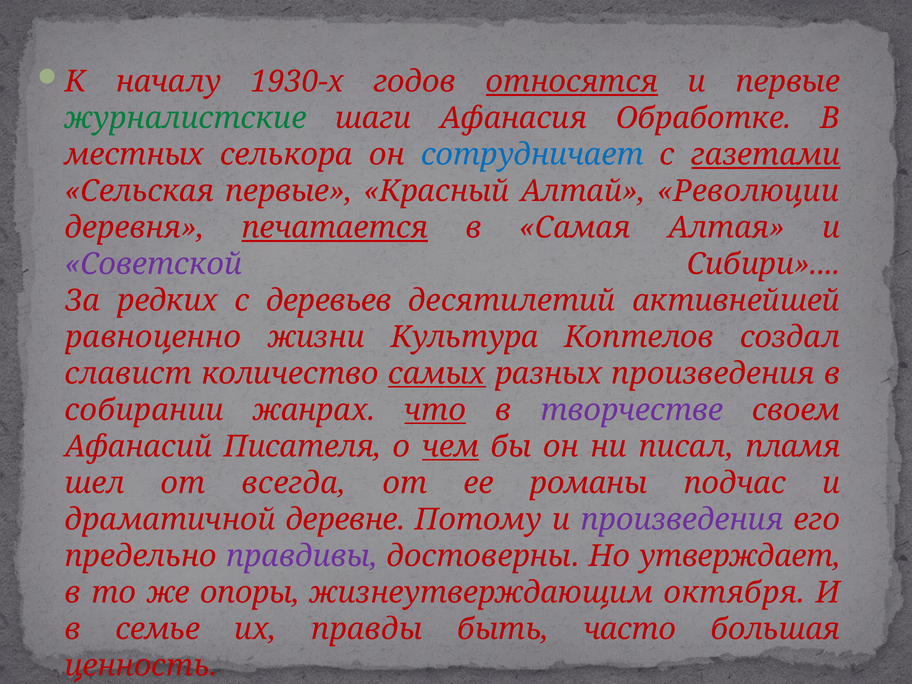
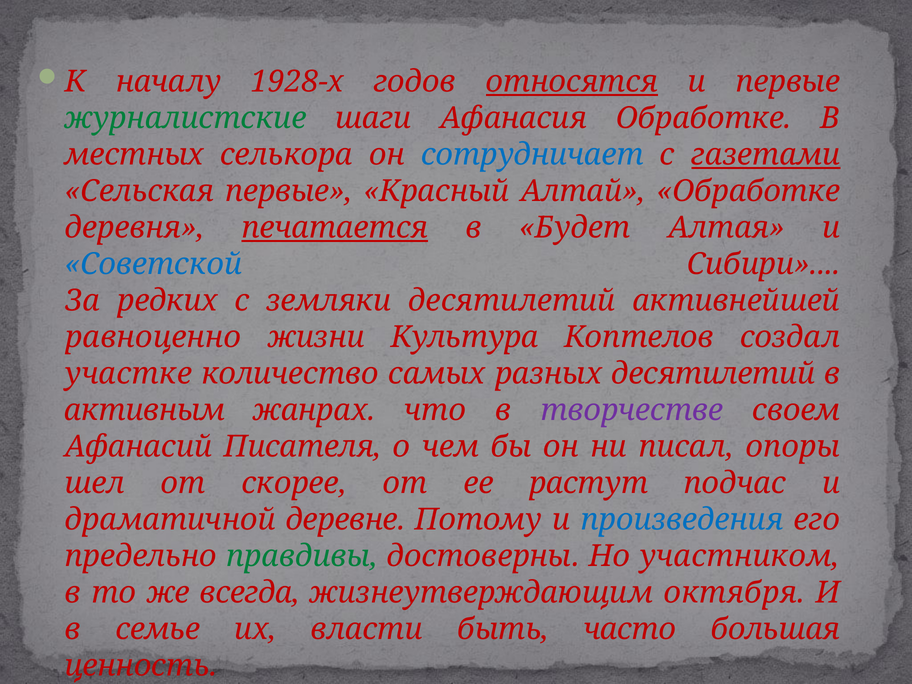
1930-х: 1930-х -> 1928-х (297, 82)
Алтай Революции: Революции -> Обработке (749, 191)
Самая: Самая -> Будет (575, 228)
Советской colour: purple -> blue (154, 264)
деревьев: деревьев -> земляки (329, 301)
славист: славист -> участке (128, 374)
самых underline: present -> none (437, 374)
разных произведения: произведения -> десятилетий (713, 374)
собирании: собирании -> активным (145, 410)
что underline: present -> none (435, 410)
чем underline: present -> none (451, 447)
пламя: пламя -> опоры (793, 447)
всегда: всегда -> скорее (294, 483)
романы: романы -> растут (589, 483)
произведения colour: purple -> blue (682, 520)
правдивы colour: purple -> green (302, 556)
утверждает: утверждает -> участником (740, 556)
опоры: опоры -> всегда (250, 593)
правды: правды -> власти (367, 629)
